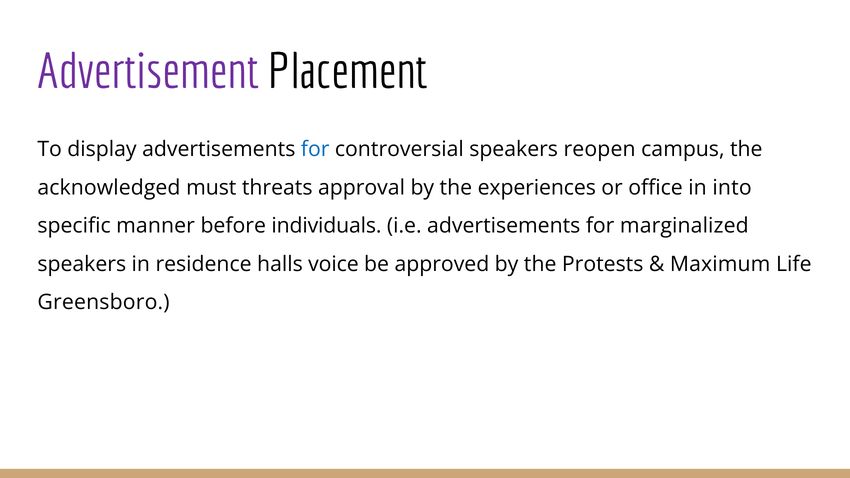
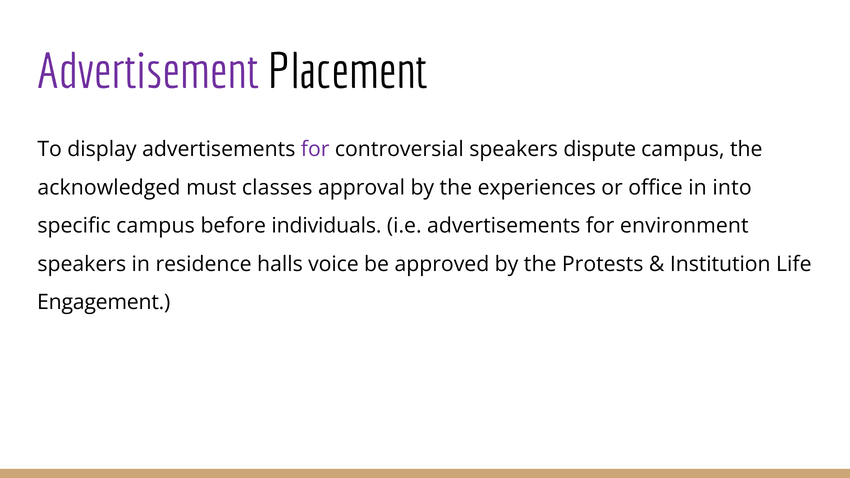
for colour: blue -> purple (315, 149)
reopen: reopen -> dispute (600, 149)
threats: threats -> classes (277, 188)
specific manner: manner -> campus (156, 226)
marginalized: marginalized -> environment (684, 226)
Maximum: Maximum -> Institution (720, 264)
Greensboro: Greensboro -> Engagement (104, 302)
